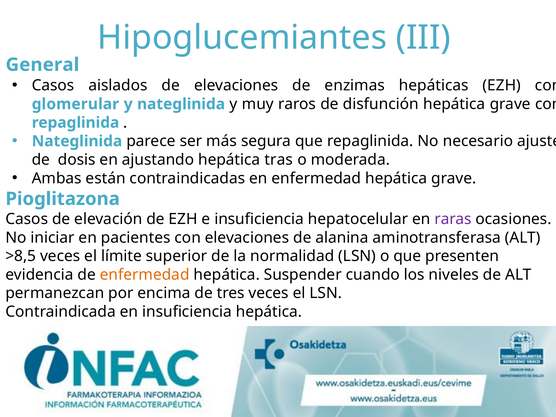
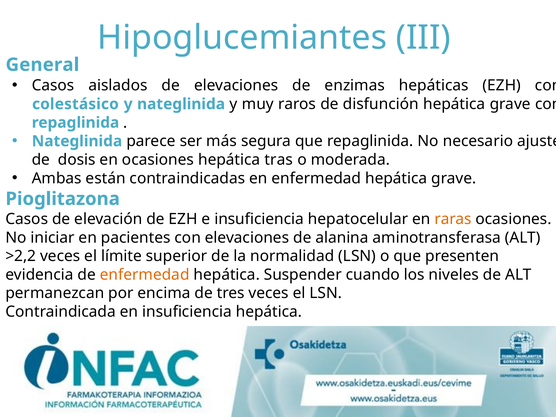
glomerular: glomerular -> colestásico (75, 104)
en ajustando: ajustando -> ocasiones (158, 160)
raras colour: purple -> orange (453, 219)
>8,5: >8,5 -> >2,2 (21, 256)
